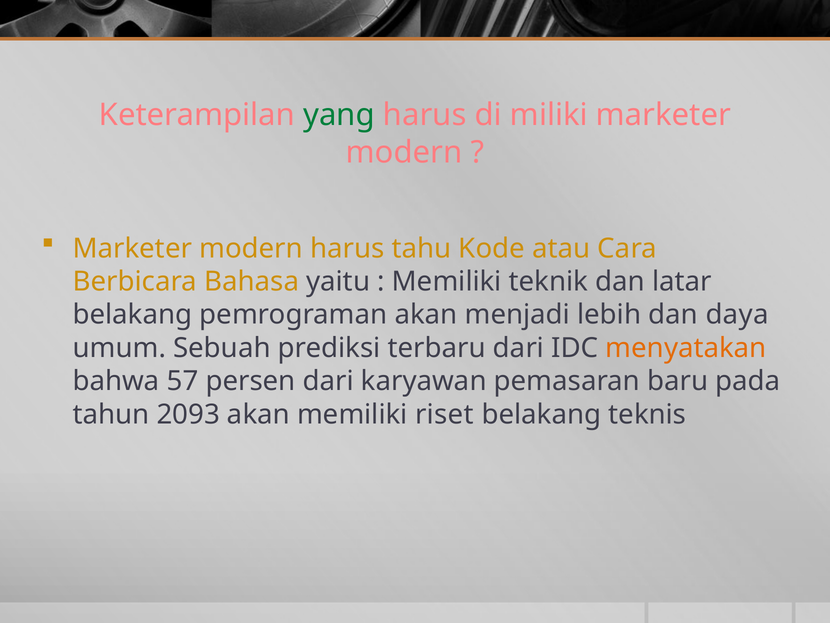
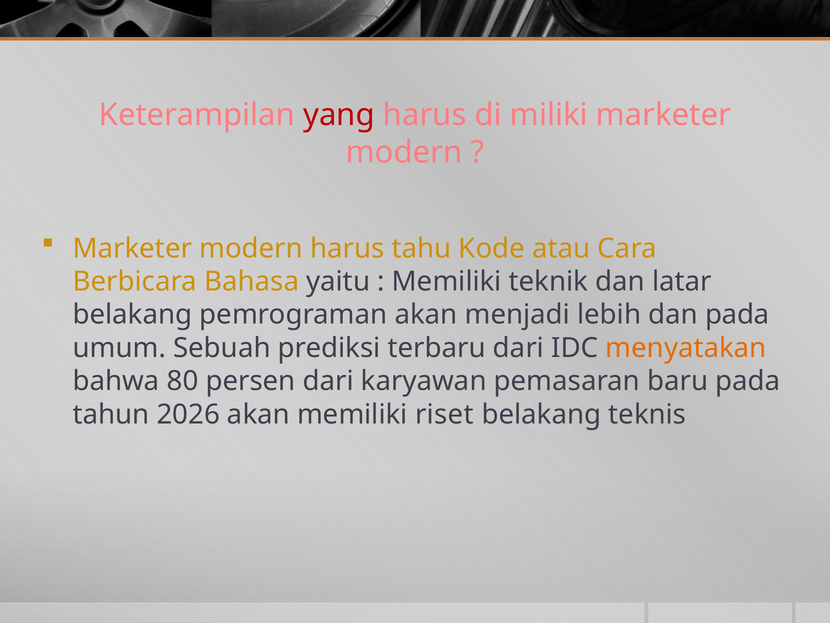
yang colour: green -> red (339, 115)
dan daya: daya -> pada (737, 315)
57: 57 -> 80 (183, 381)
2093: 2093 -> 2026 (188, 414)
